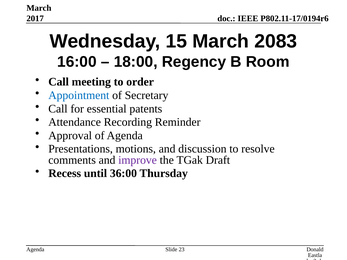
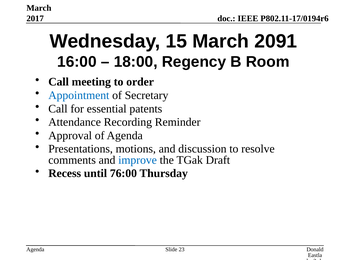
2083: 2083 -> 2091 (276, 41)
improve colour: purple -> blue (138, 160)
36:00: 36:00 -> 76:00 (123, 174)
